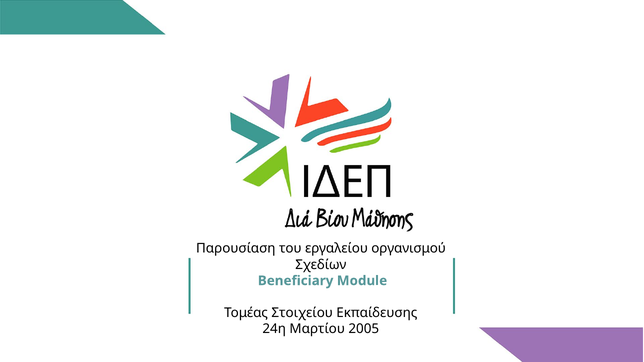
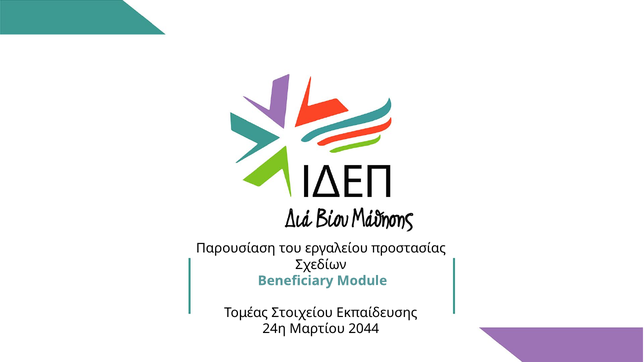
οργανισμού: οργανισμού -> προστασίας (409, 249)
2005: 2005 -> 2044 (364, 329)
